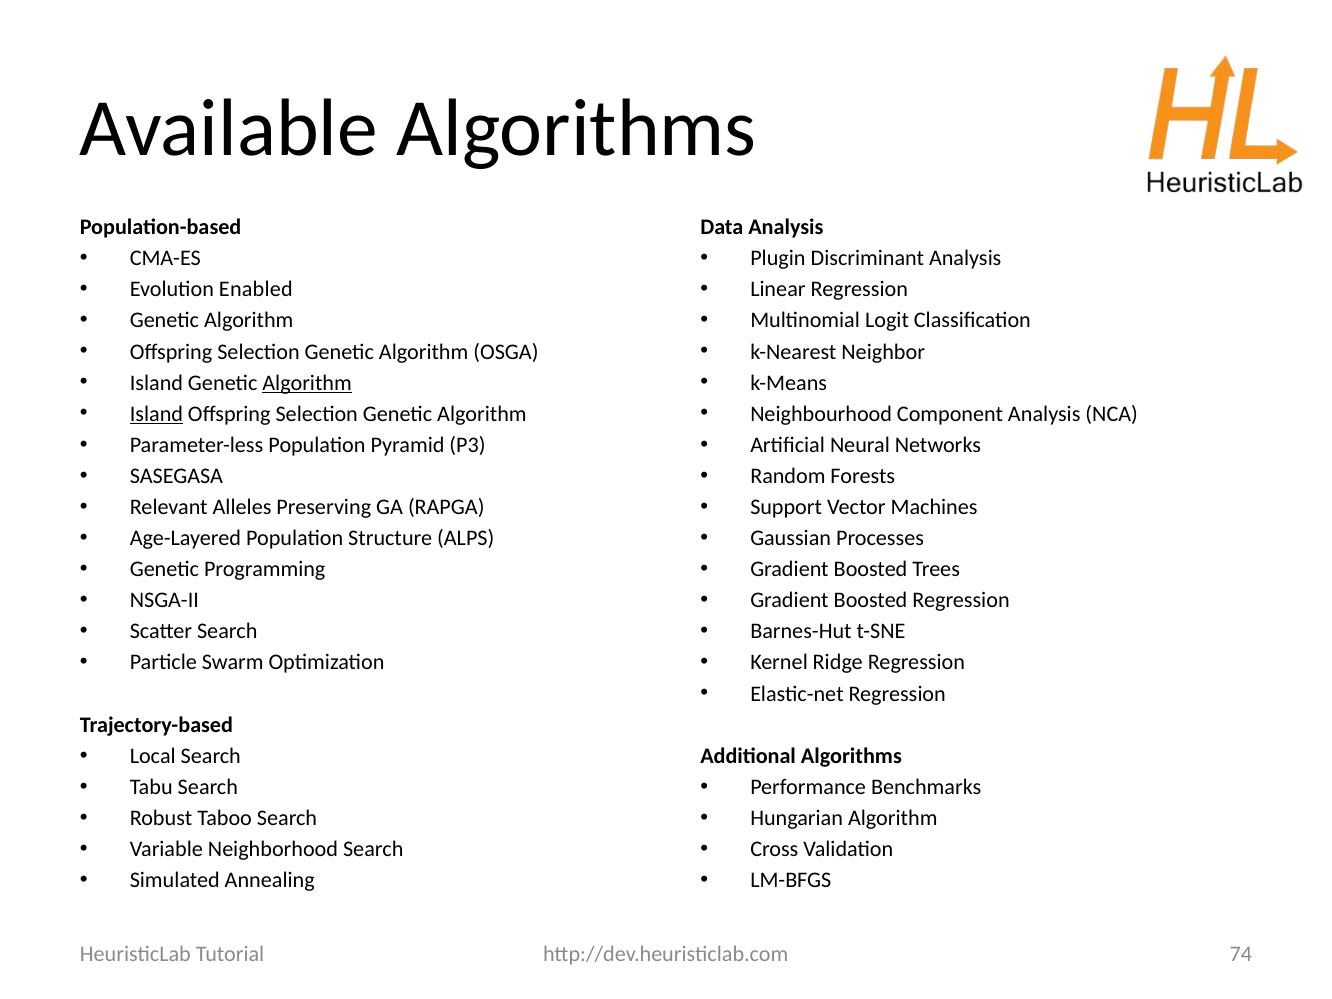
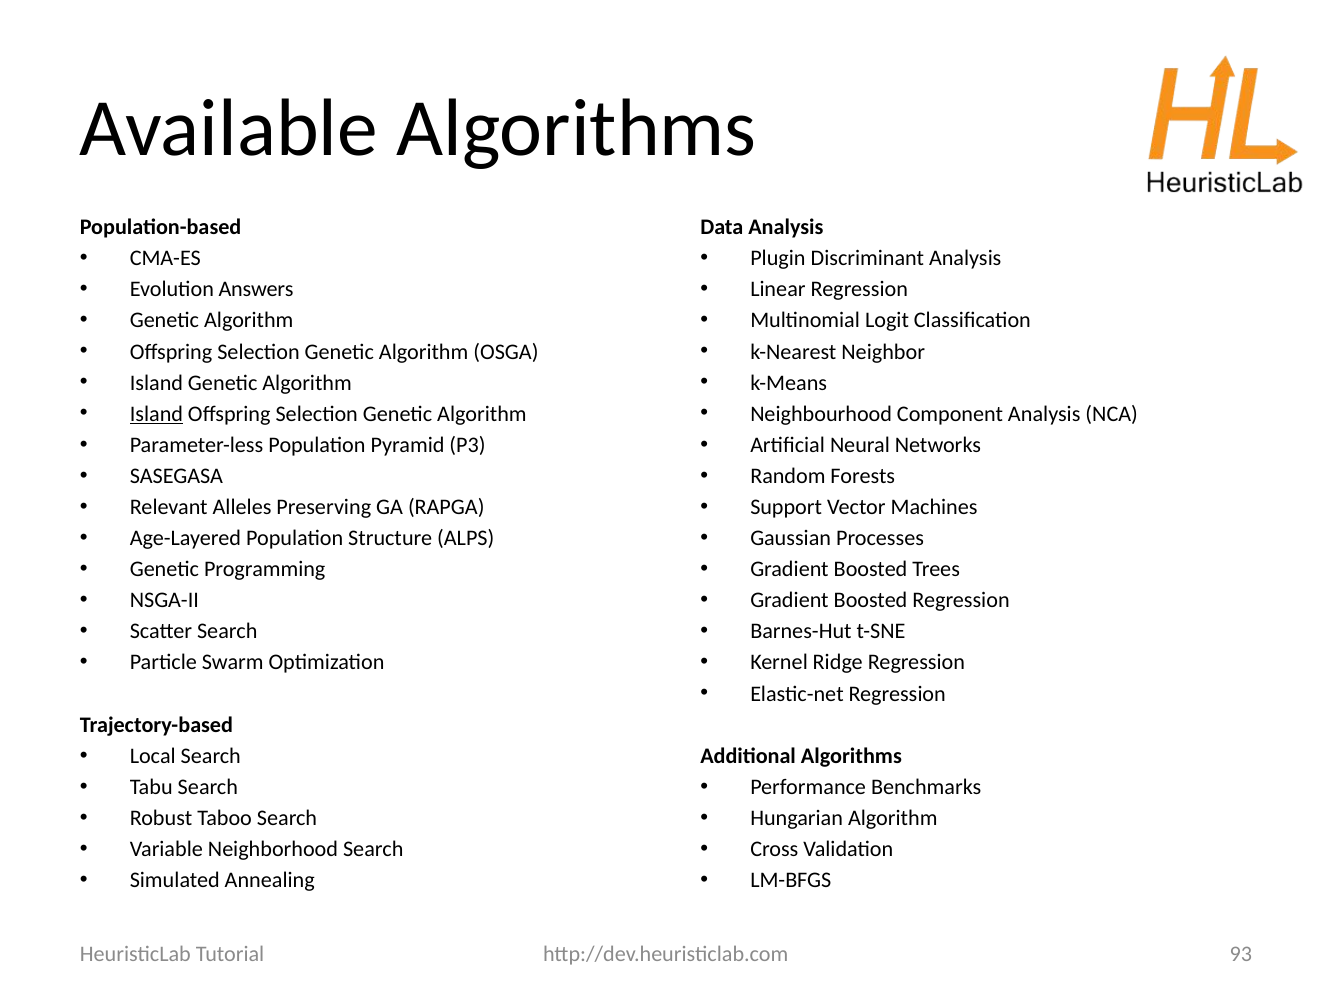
Enabled: Enabled -> Answers (256, 289)
Algorithm underline: present -> none (307, 383)
74: 74 -> 93 (1241, 954)
